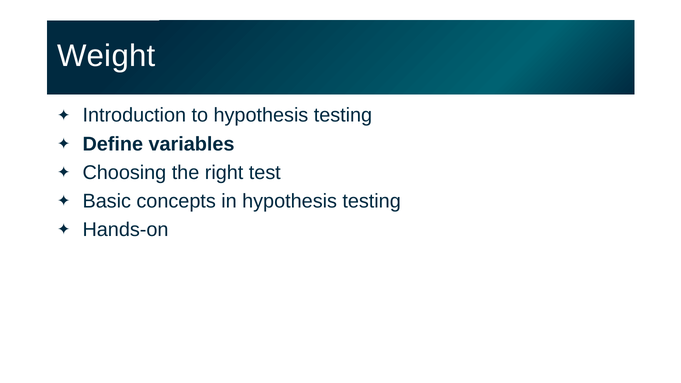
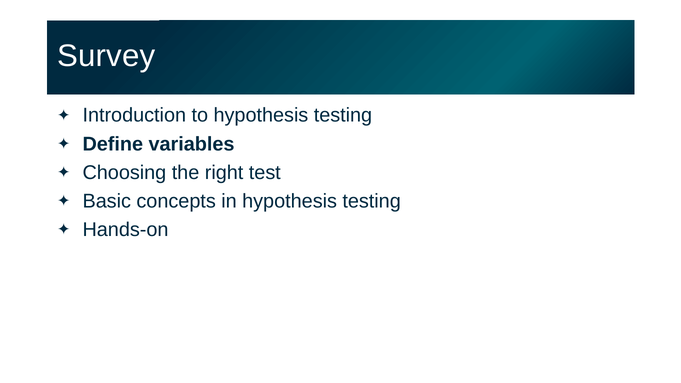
Weight: Weight -> Survey (106, 56)
